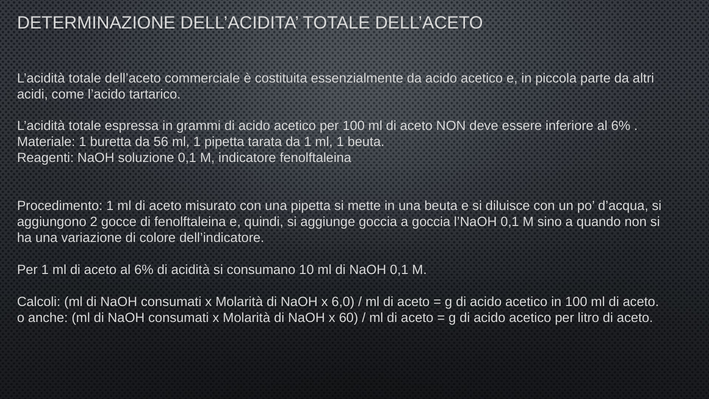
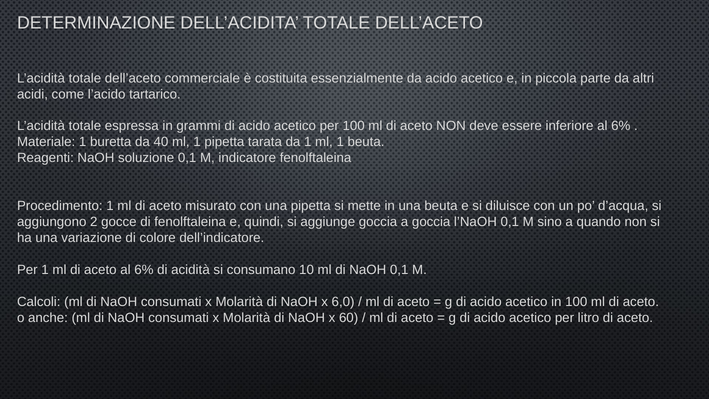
56: 56 -> 40 (161, 142)
